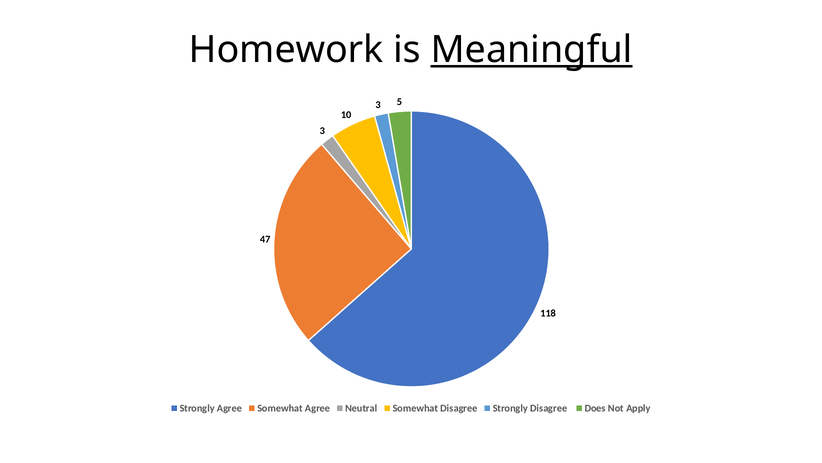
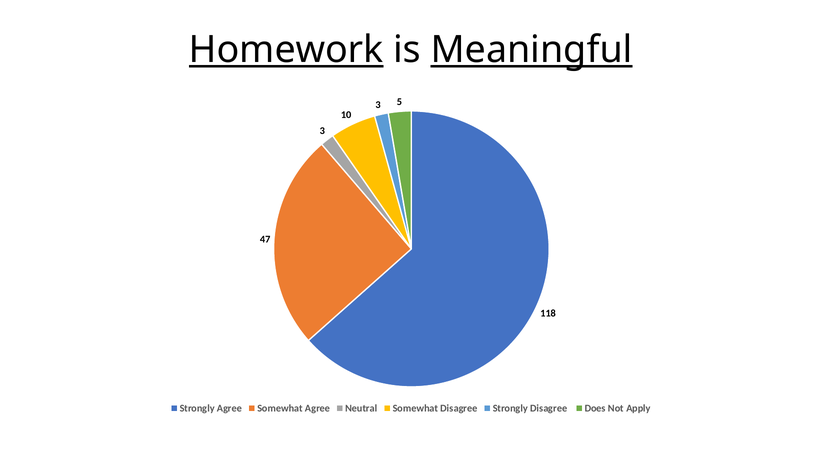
Homework underline: none -> present (286, 50)
